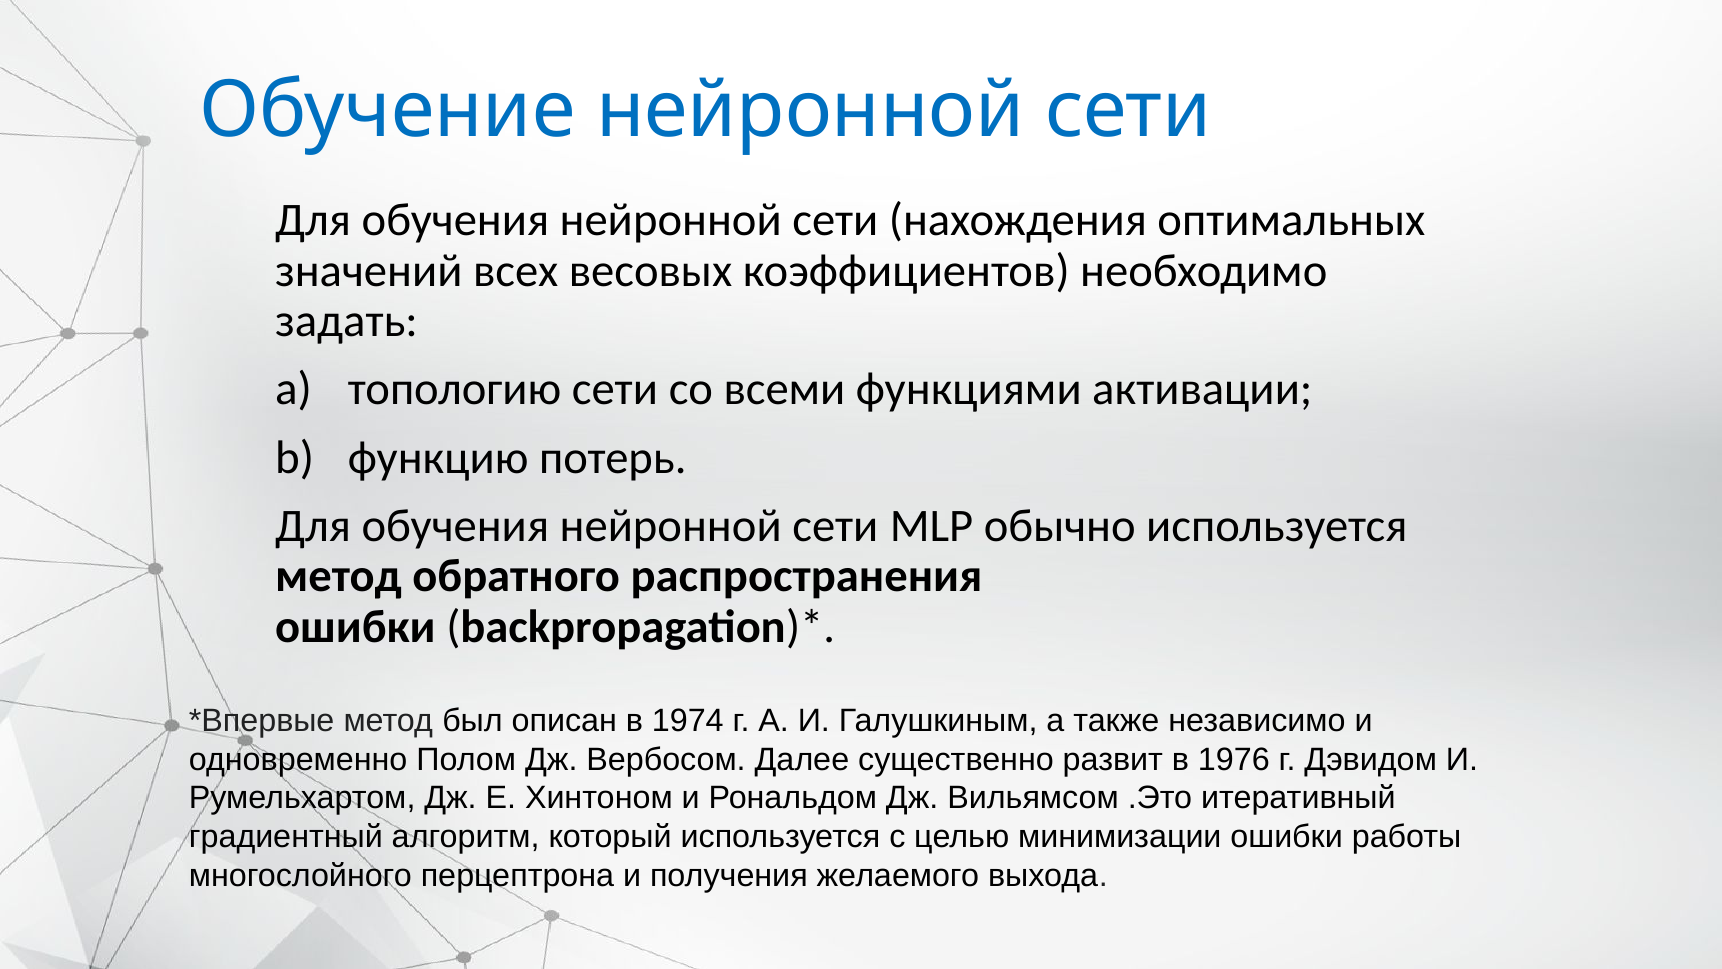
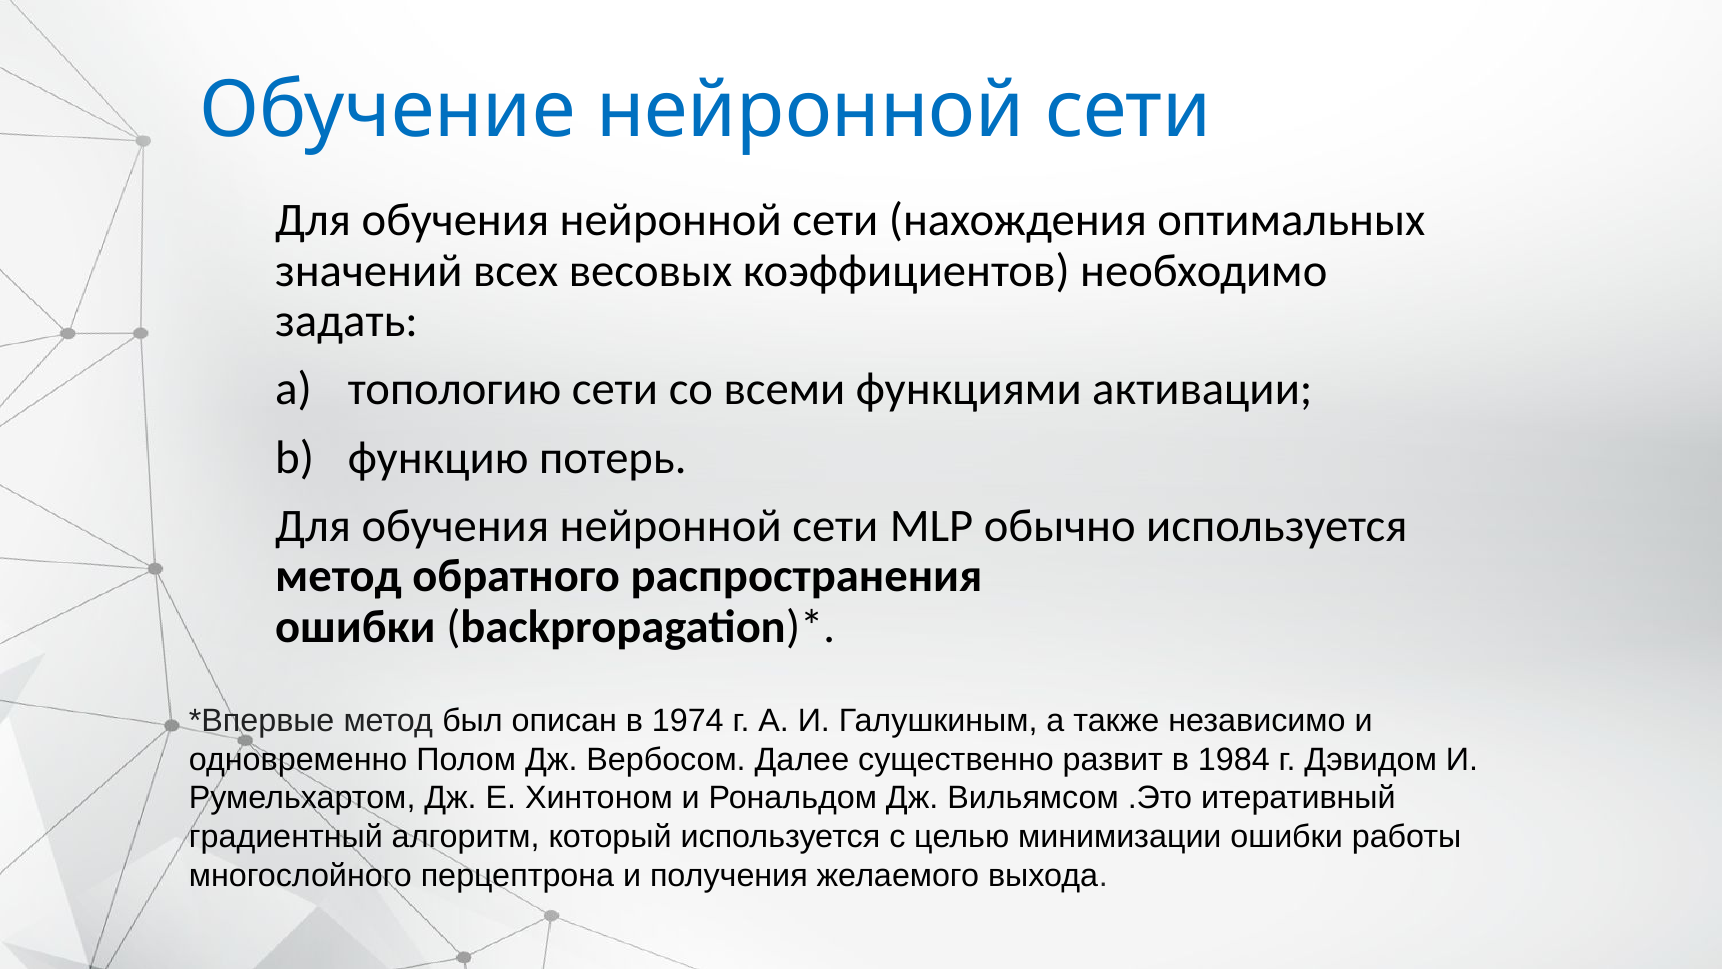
1976: 1976 -> 1984 (1234, 759)
